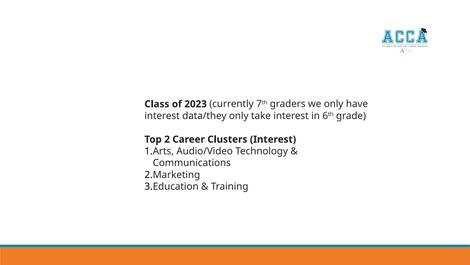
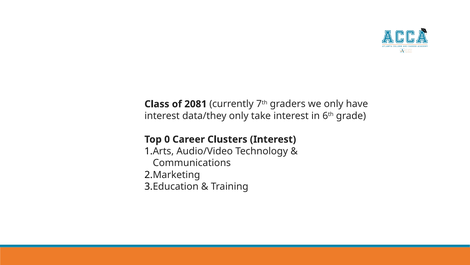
2023: 2023 -> 2081 (196, 104)
2: 2 -> 0 (167, 139)
